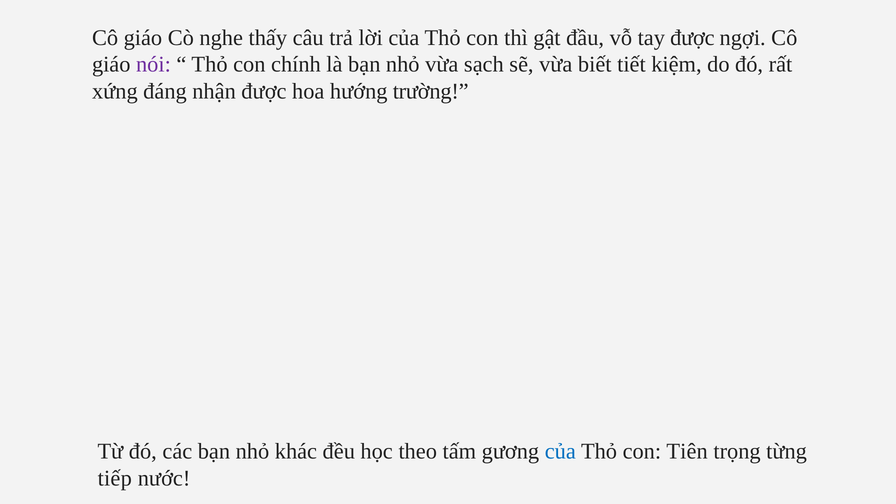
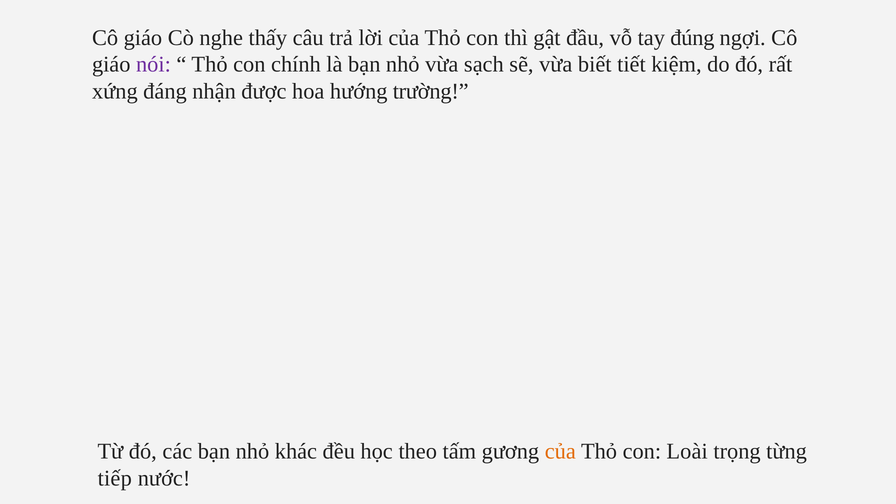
tay được: được -> đúng (692, 38)
của colour: blue -> orange (560, 451)
Tiên: Tiên -> Loài (687, 451)
